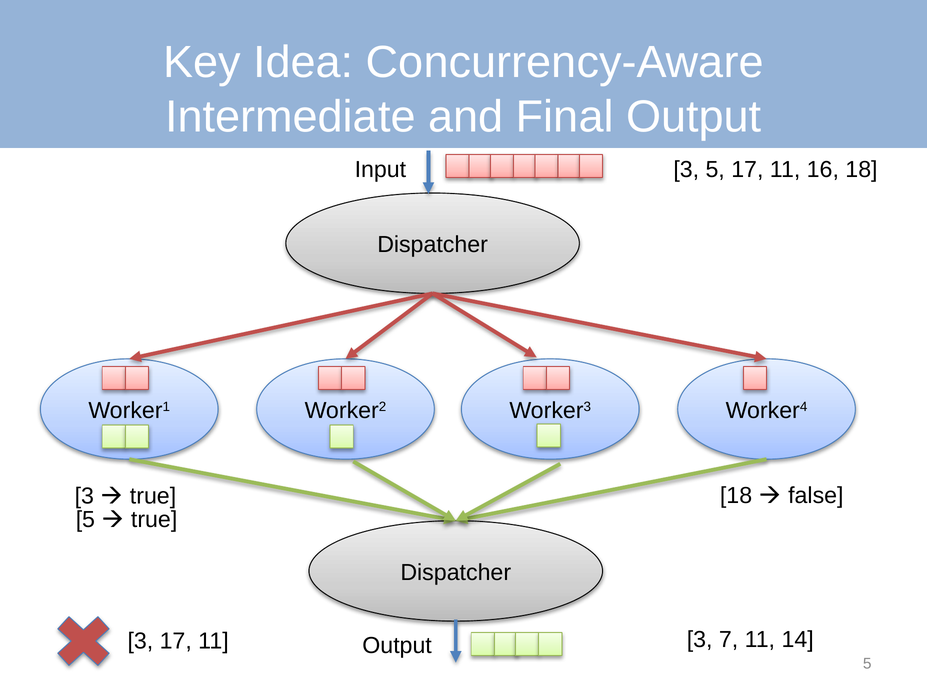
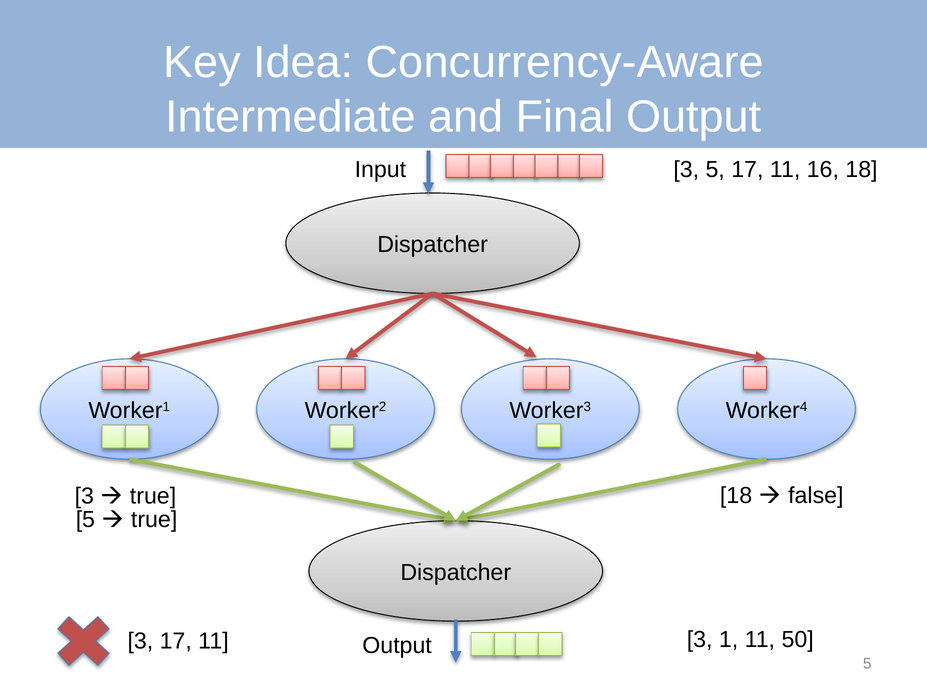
7: 7 -> 1 (729, 640)
14: 14 -> 50 (798, 640)
